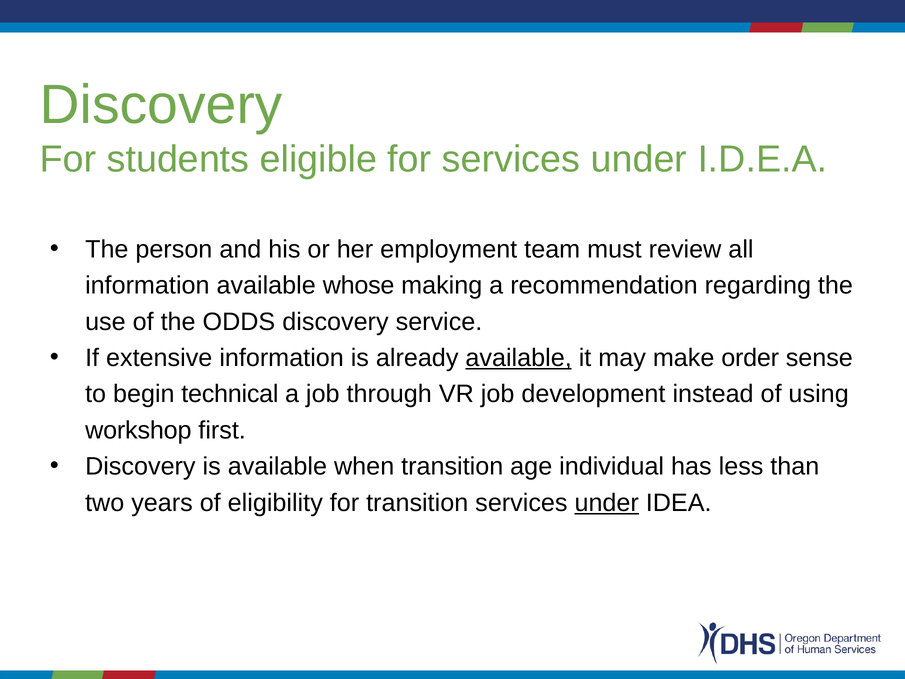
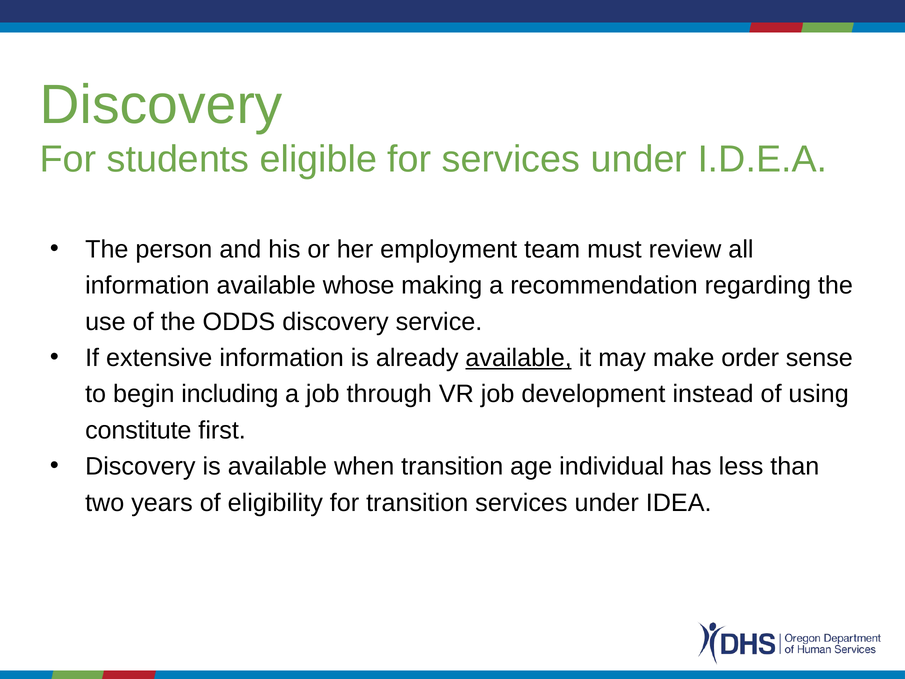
technical: technical -> including (230, 394)
workshop: workshop -> constitute (138, 430)
under underline: present -> none (607, 503)
